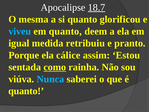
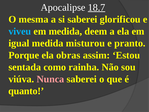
si quanto: quanto -> saberei (82, 19)
em quanto: quanto -> medida (65, 31)
retribuiu: retribuiu -> misturou (85, 43)
cálice: cálice -> obras (68, 55)
como underline: present -> none (55, 67)
Nunca colour: light blue -> pink (50, 79)
